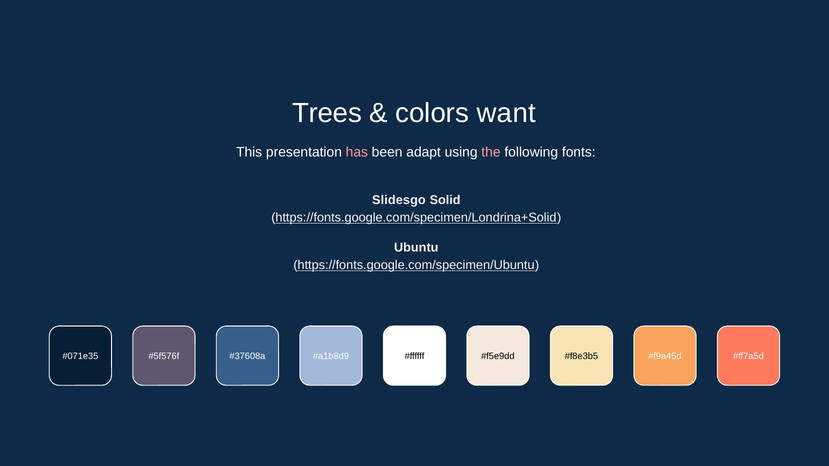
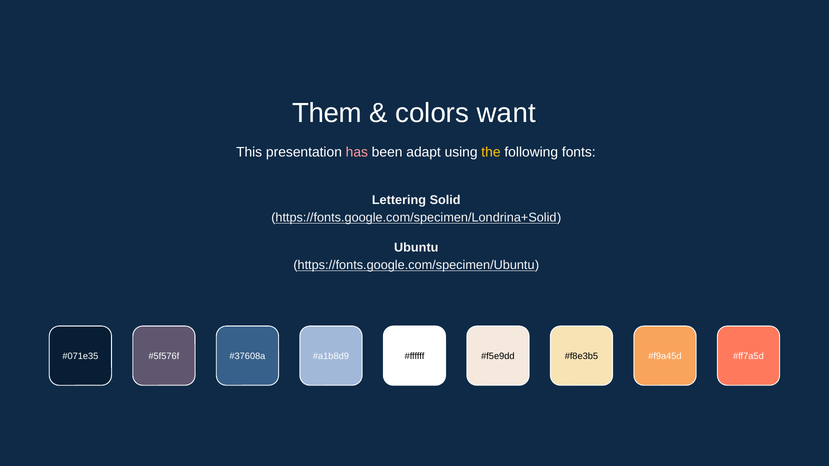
Trees: Trees -> Them (327, 113)
the colour: pink -> yellow (491, 152)
Slidesgo: Slidesgo -> Lettering (399, 200)
